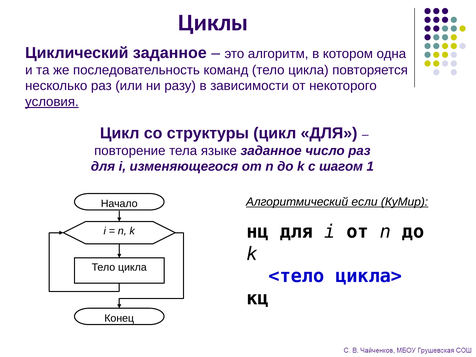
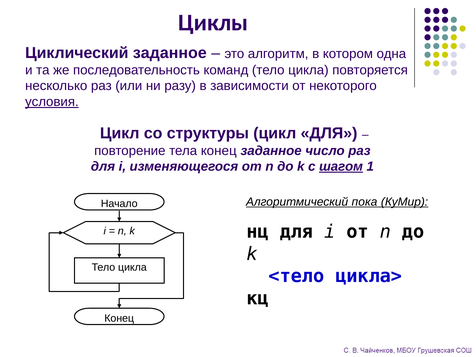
тела языке: языке -> конец (219, 151)
шагом underline: none -> present (341, 167)
если: если -> пока (364, 202)
